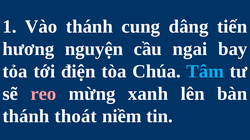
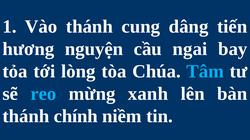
điện: điện -> lòng (78, 72)
reo colour: pink -> light blue (43, 94)
thoát: thoát -> chính (76, 117)
